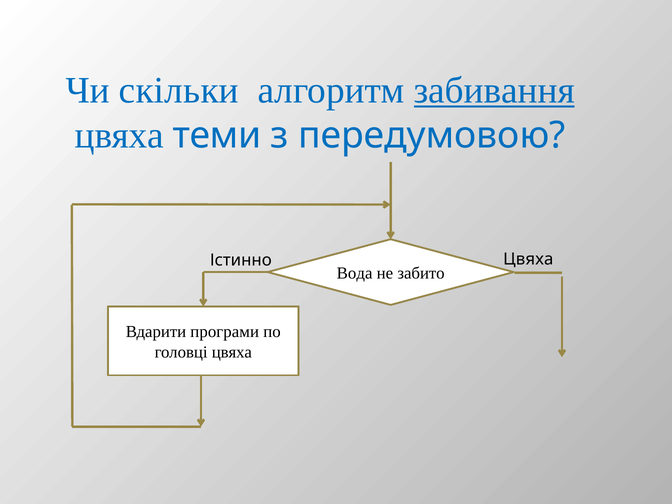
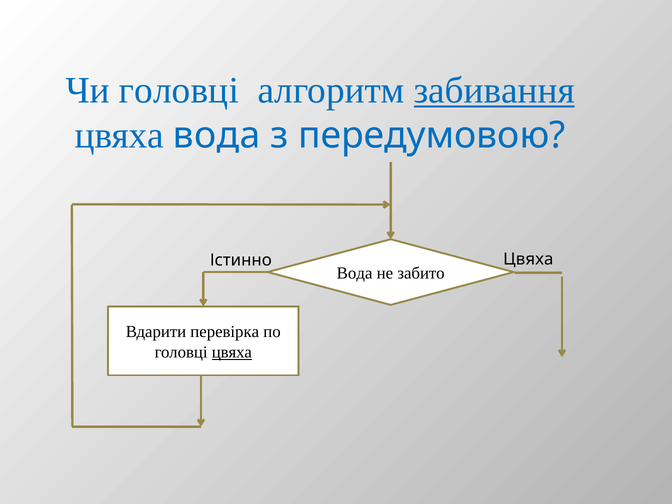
Чи скільки: скільки -> головці (179, 90)
цвяха теми: теми -> вода (217, 135)
програми: програми -> перевірка (225, 332)
цвяха underline: none -> present (232, 352)
